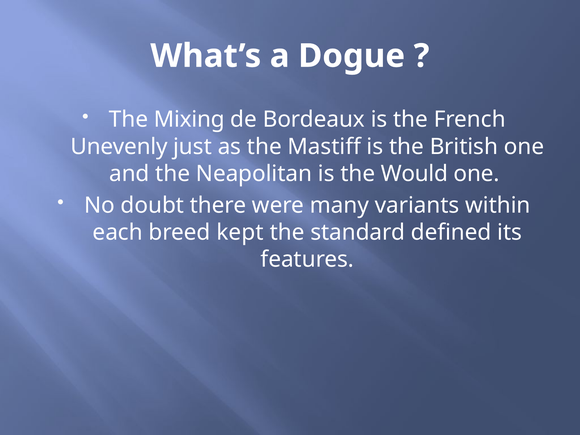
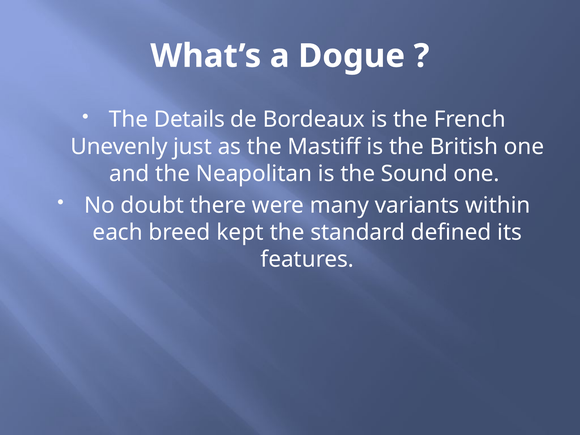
Mixing: Mixing -> Details (189, 120)
Would: Would -> Sound (414, 174)
